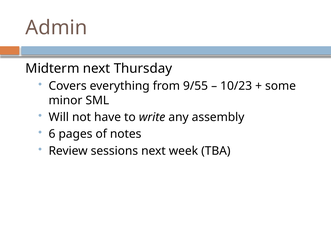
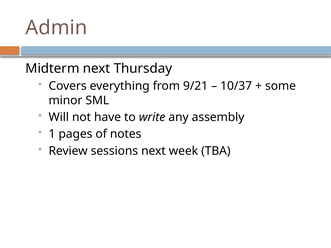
9/55: 9/55 -> 9/21 (196, 86)
10/23: 10/23 -> 10/37 (236, 86)
6: 6 -> 1 (52, 134)
